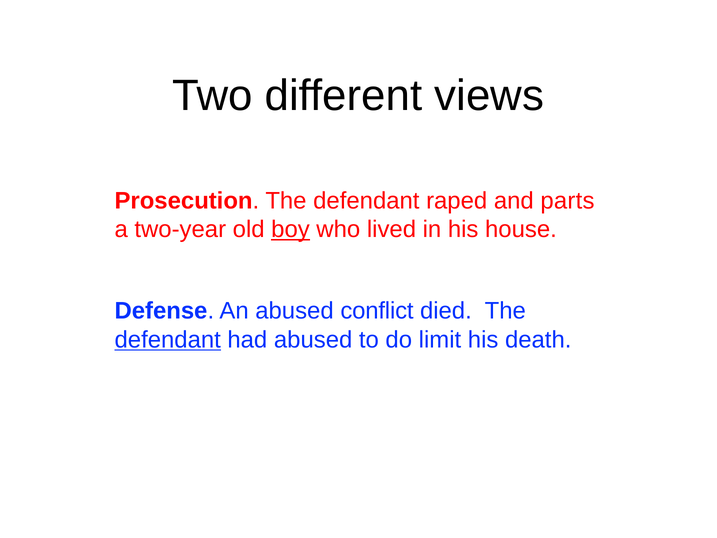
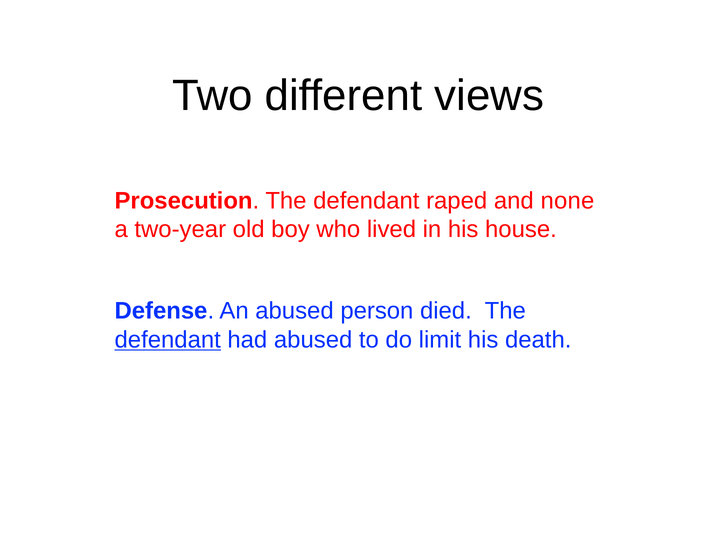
parts: parts -> none (567, 201)
boy underline: present -> none (290, 229)
conflict: conflict -> person (377, 311)
